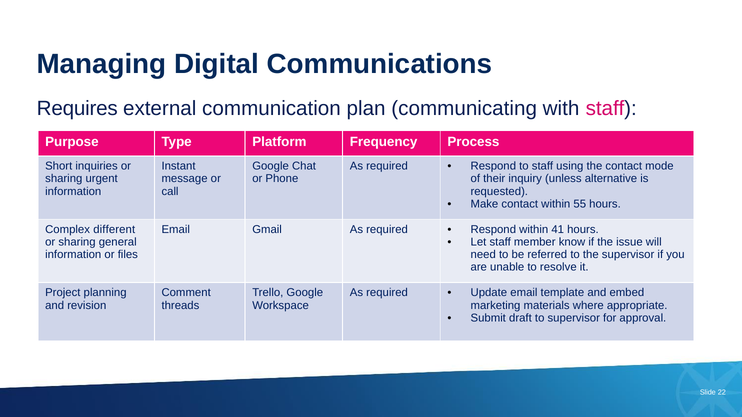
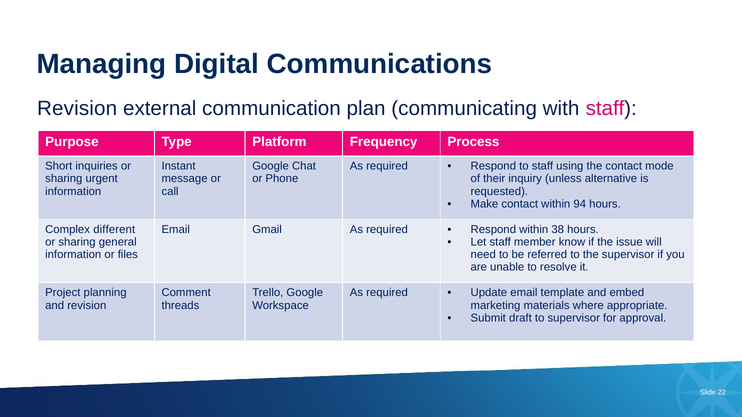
Requires: Requires -> Revision (77, 109)
55: 55 -> 94 (580, 204)
41: 41 -> 38 (558, 230)
